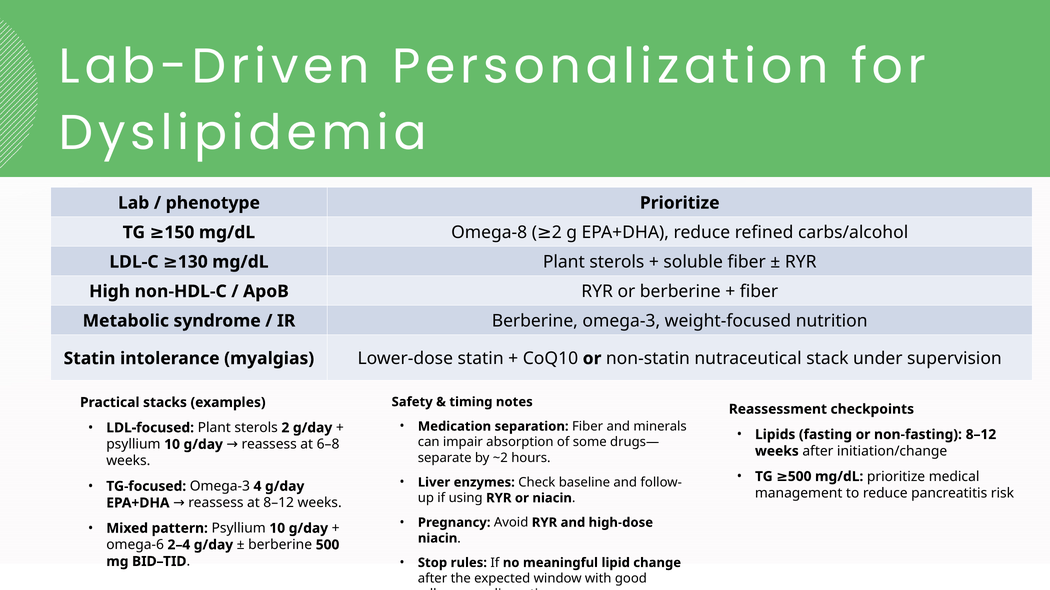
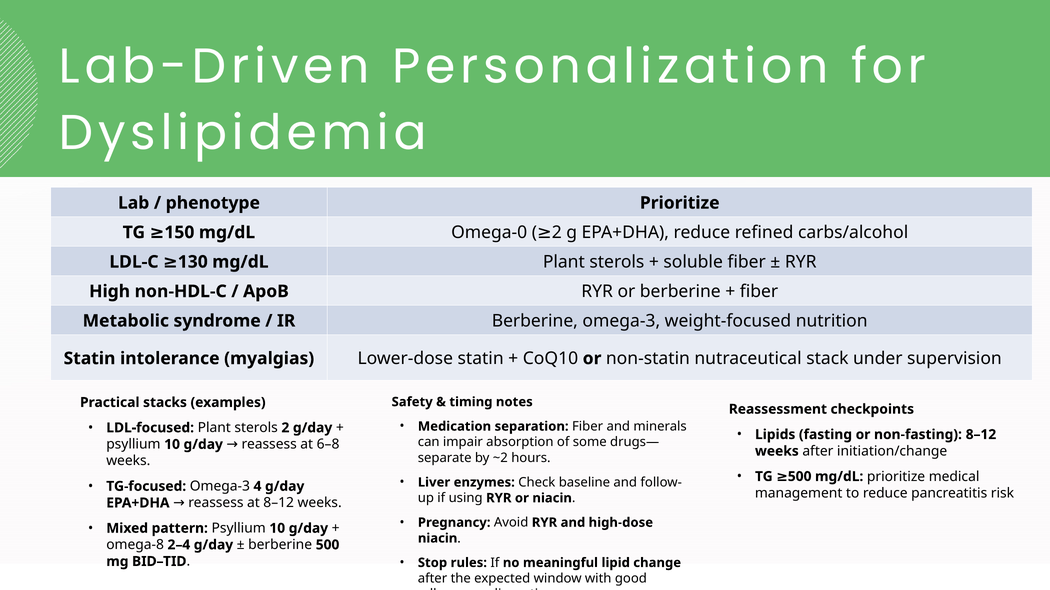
Omega-8: Omega-8 -> Omega-0 (489, 233)
omega-6: omega-6 -> omega-8 (135, 545)
